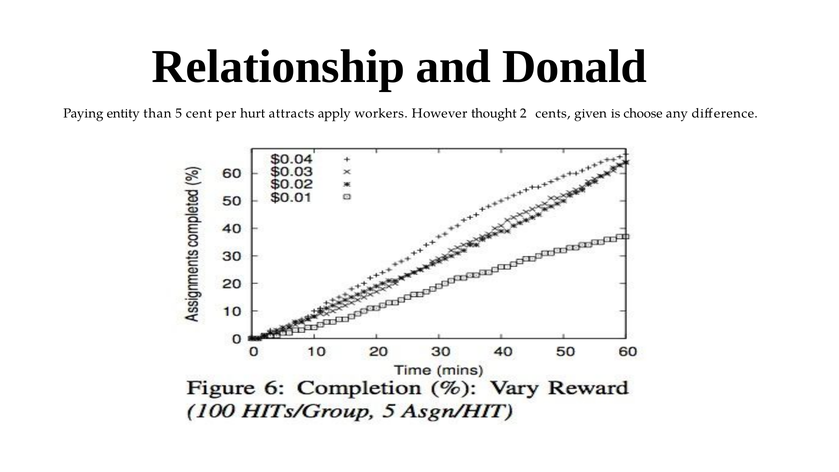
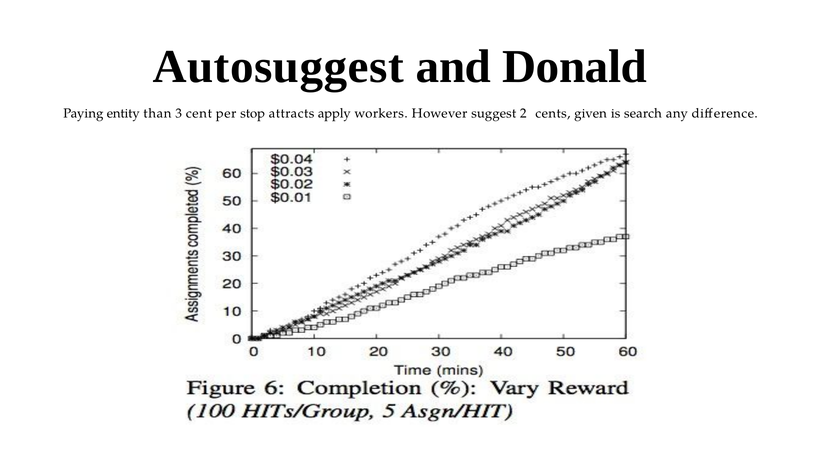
Relationship: Relationship -> Autosuggest (278, 67)
5: 5 -> 3 (179, 113)
hurt: hurt -> stop (253, 113)
thought: thought -> suggest (494, 113)
choose: choose -> search (643, 113)
